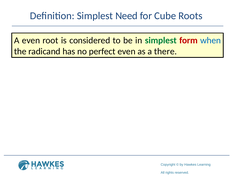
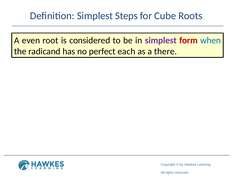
Need: Need -> Steps (126, 16)
simplest colour: green -> purple (161, 40)
perfect even: even -> each (126, 51)
